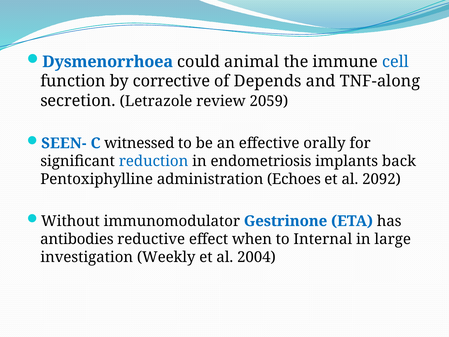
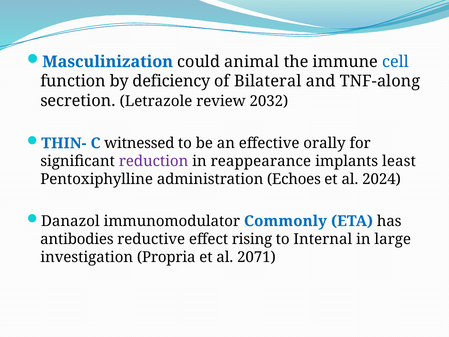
Dysmenorrhoea: Dysmenorrhoea -> Masculinization (108, 62)
corrective: corrective -> deficiency (172, 81)
Depends: Depends -> Bilateral (268, 81)
2059: 2059 -> 2032 (269, 101)
SEEN-: SEEN- -> THIN- (64, 143)
reduction colour: blue -> purple (154, 161)
endometriosis: endometriosis -> reappearance (261, 161)
back: back -> least (399, 161)
2092: 2092 -> 2024 (381, 179)
Without: Without -> Danazol (70, 221)
Gestrinone: Gestrinone -> Commonly (285, 221)
when: when -> rising (252, 239)
Weekly: Weekly -> Propria (166, 257)
2004: 2004 -> 2071 (256, 257)
